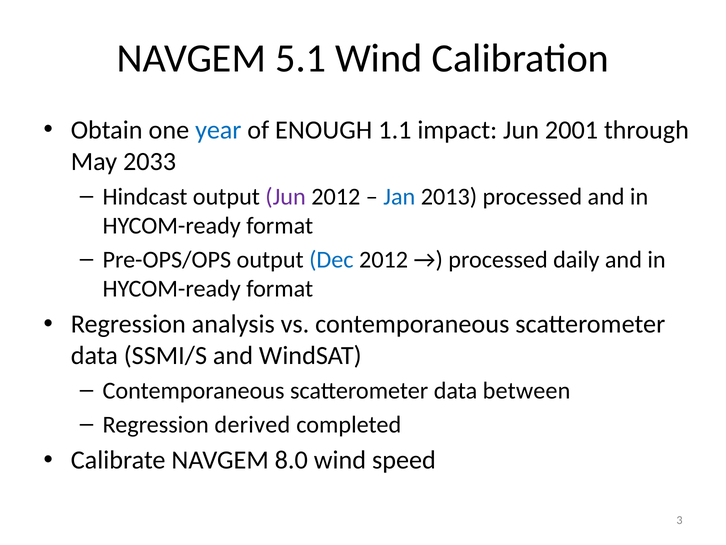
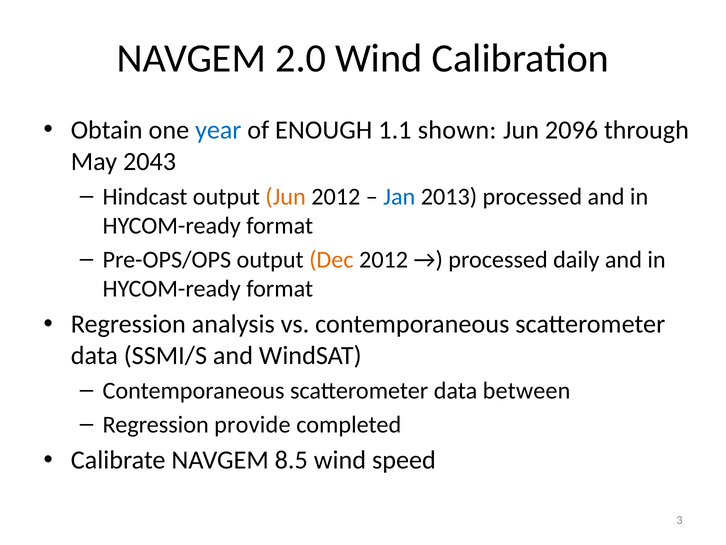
5.1: 5.1 -> 2.0 (301, 58)
impact: impact -> shown (457, 130)
2001: 2001 -> 2096 (572, 130)
2033: 2033 -> 2043 (150, 162)
Jun colour: purple -> orange (286, 196)
Dec colour: blue -> orange (331, 259)
derived: derived -> provide (252, 424)
8.0: 8.0 -> 8.5 (291, 460)
